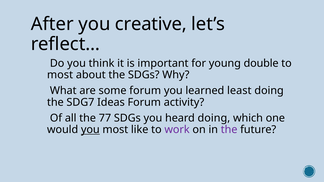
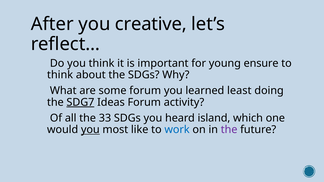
double: double -> ensure (261, 63)
most: most -> think (60, 75)
SDG7 underline: none -> present (80, 102)
77: 77 -> 33 (105, 118)
heard doing: doing -> island (214, 118)
work colour: purple -> blue (177, 130)
